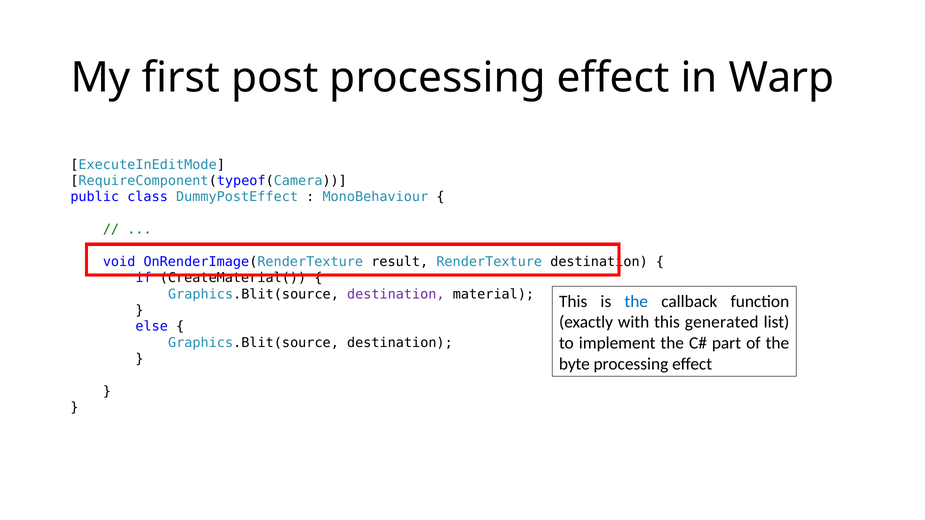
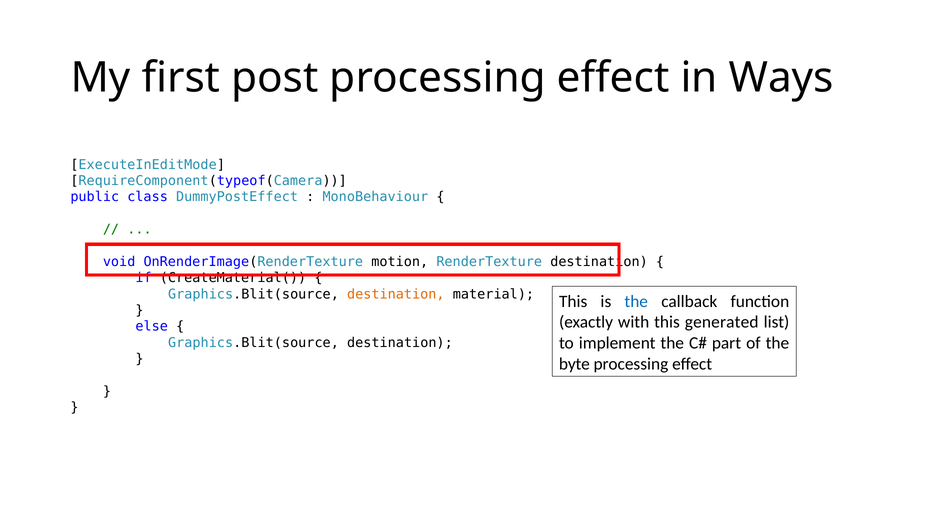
Warp: Warp -> Ways (781, 78)
result: result -> motion (400, 262)
destination colour: purple -> orange (396, 294)
